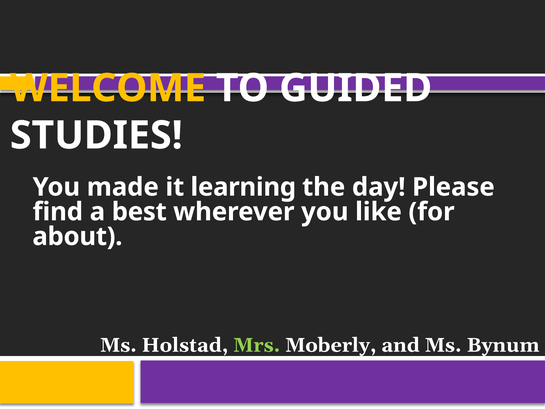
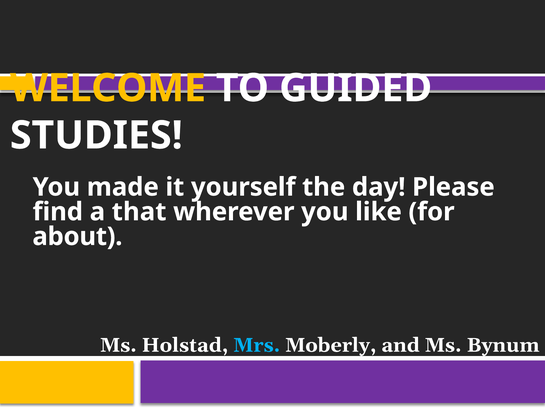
learning: learning -> yourself (243, 187)
best: best -> that (139, 212)
Mrs colour: light green -> light blue (257, 345)
